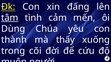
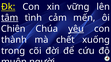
đấng: đấng -> vững (78, 7)
Dùng: Dùng -> Chiên (13, 29)
yêu underline: none -> present (76, 29)
thấy: thấy -> chết (65, 40)
